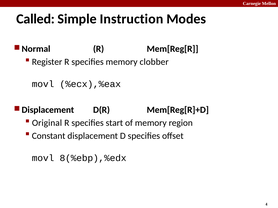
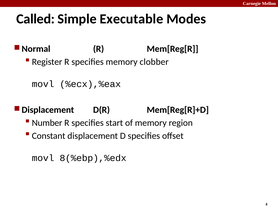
Instruction: Instruction -> Executable (132, 19)
Original: Original -> Number (47, 123)
